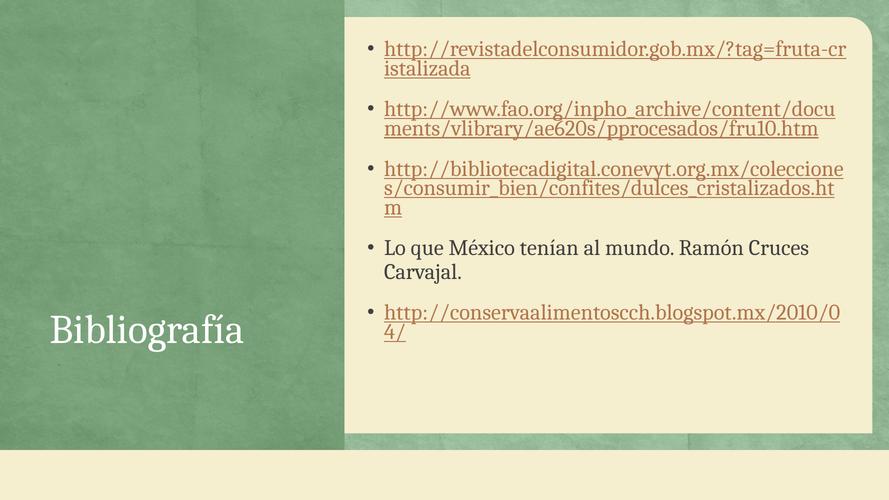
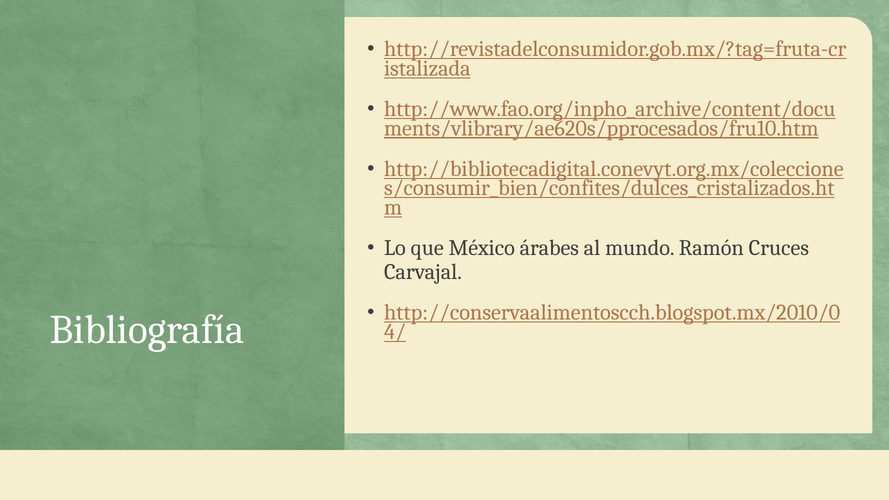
tenían: tenían -> árabes (549, 248)
